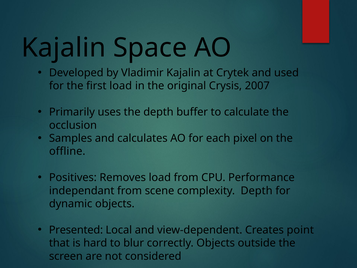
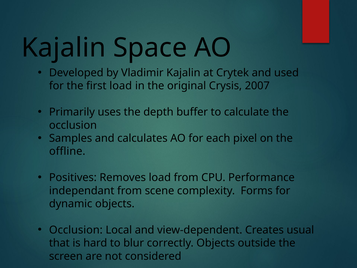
complexity Depth: Depth -> Forms (257, 190)
Presented: Presented -> Occlusion (76, 230)
point: point -> usual (300, 230)
